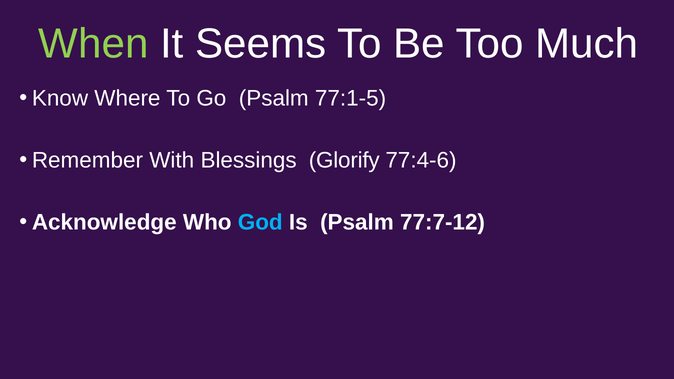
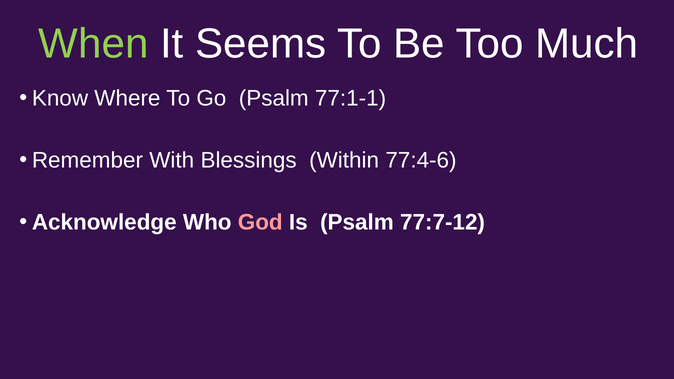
77:1-5: 77:1-5 -> 77:1-1 (351, 98)
Glorify: Glorify -> Within (344, 160)
God colour: light blue -> pink (260, 222)
